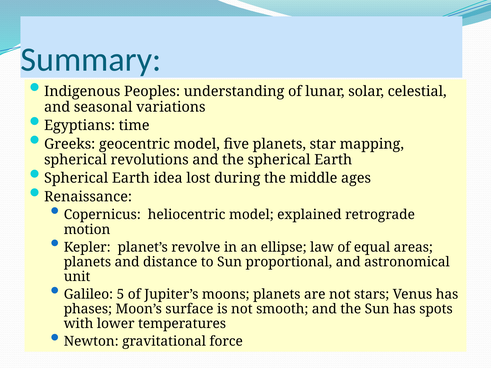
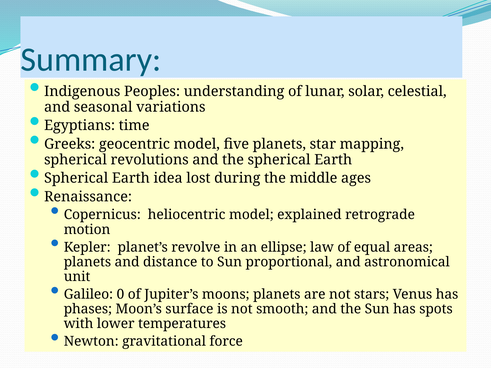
5: 5 -> 0 (120, 295)
